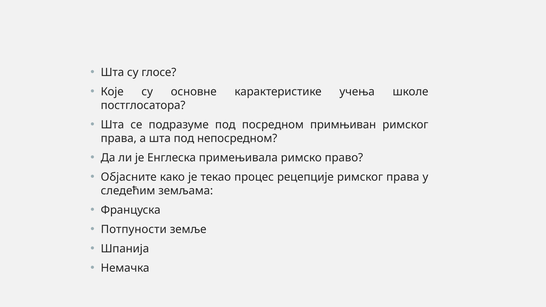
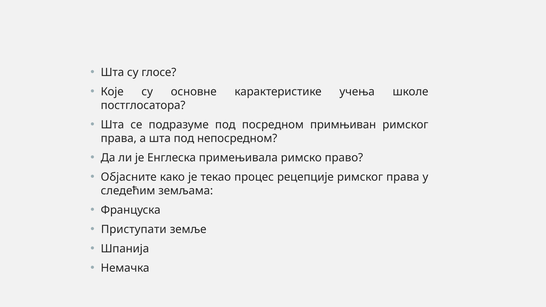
Потпуности: Потпуности -> Приступати (134, 230)
